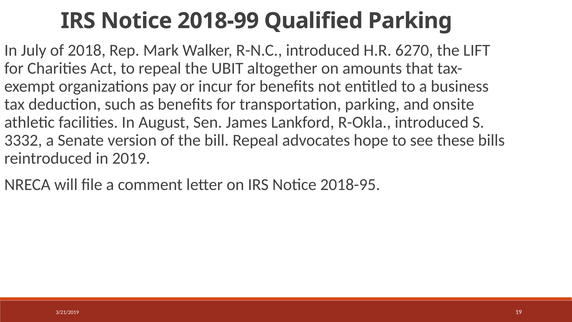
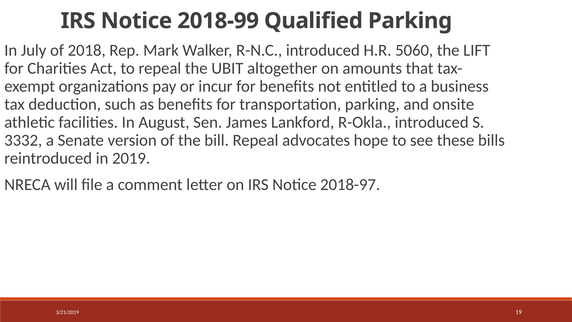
6270: 6270 -> 5060 (414, 50)
2018-95: 2018-95 -> 2018-97 (350, 185)
